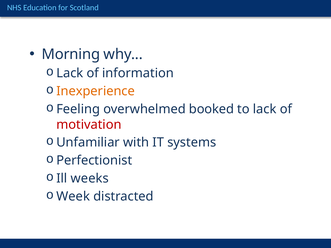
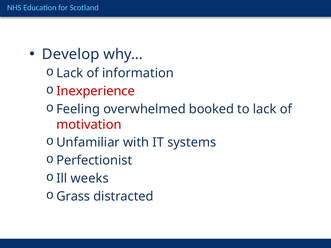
Morning: Morning -> Develop (71, 54)
Inexperience colour: orange -> red (96, 91)
Week: Week -> Grass (73, 197)
